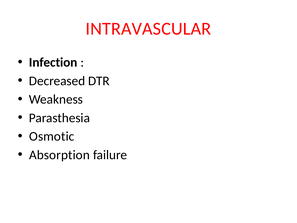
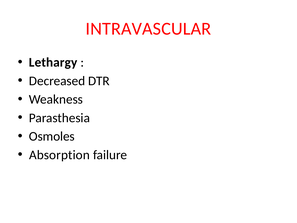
Infection: Infection -> Lethargy (53, 62)
Osmotic: Osmotic -> Osmoles (52, 136)
